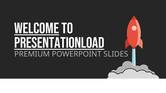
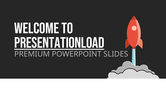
WELCOME underline: present -> none (37, 28)
